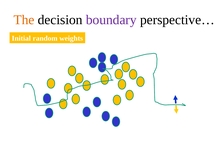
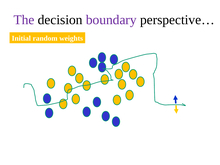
The colour: orange -> purple (24, 20)
